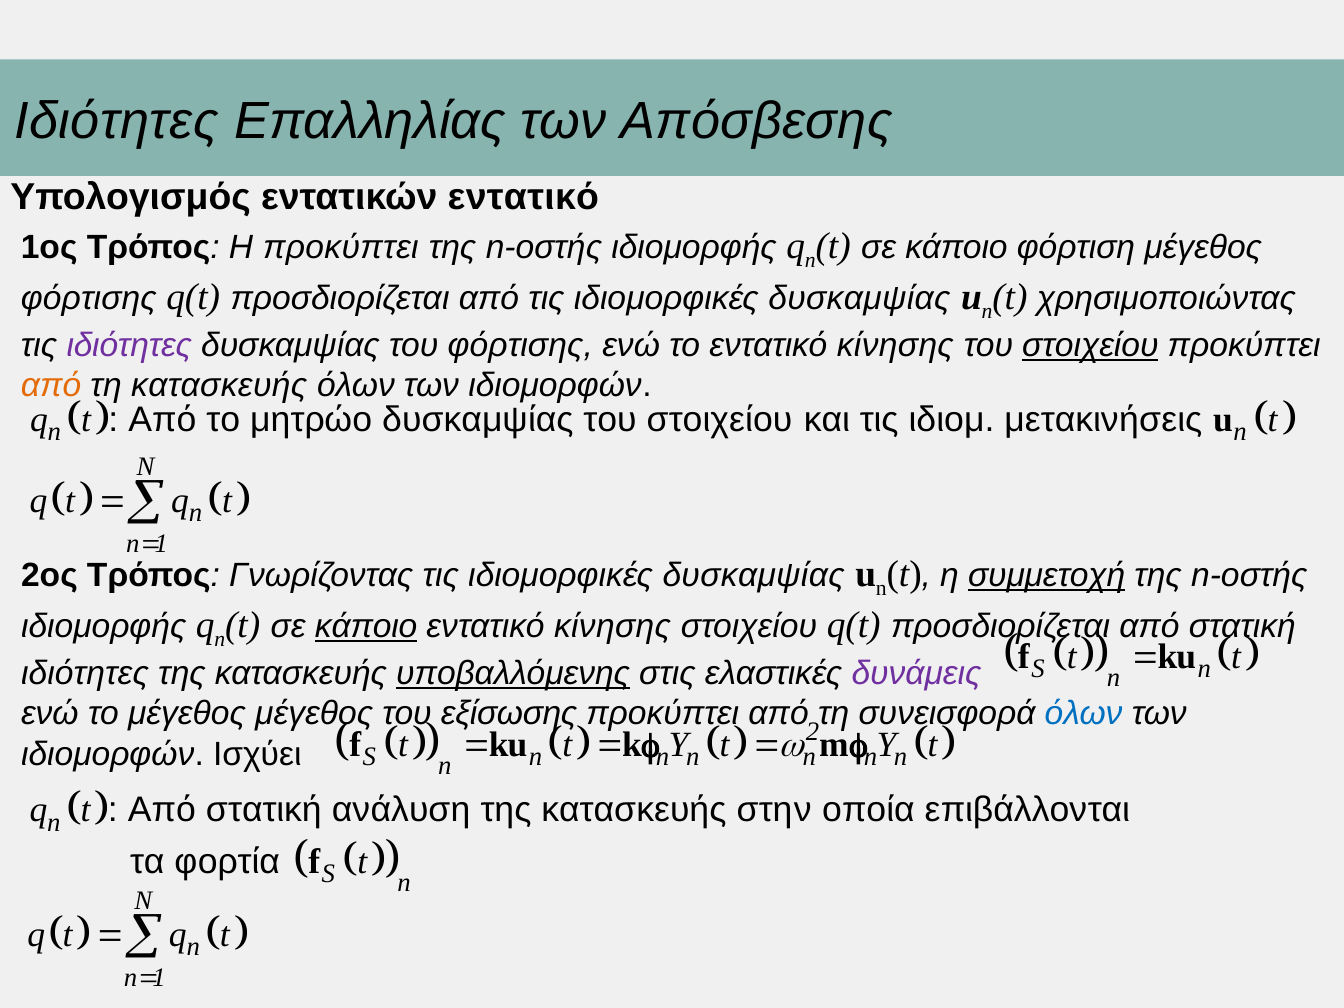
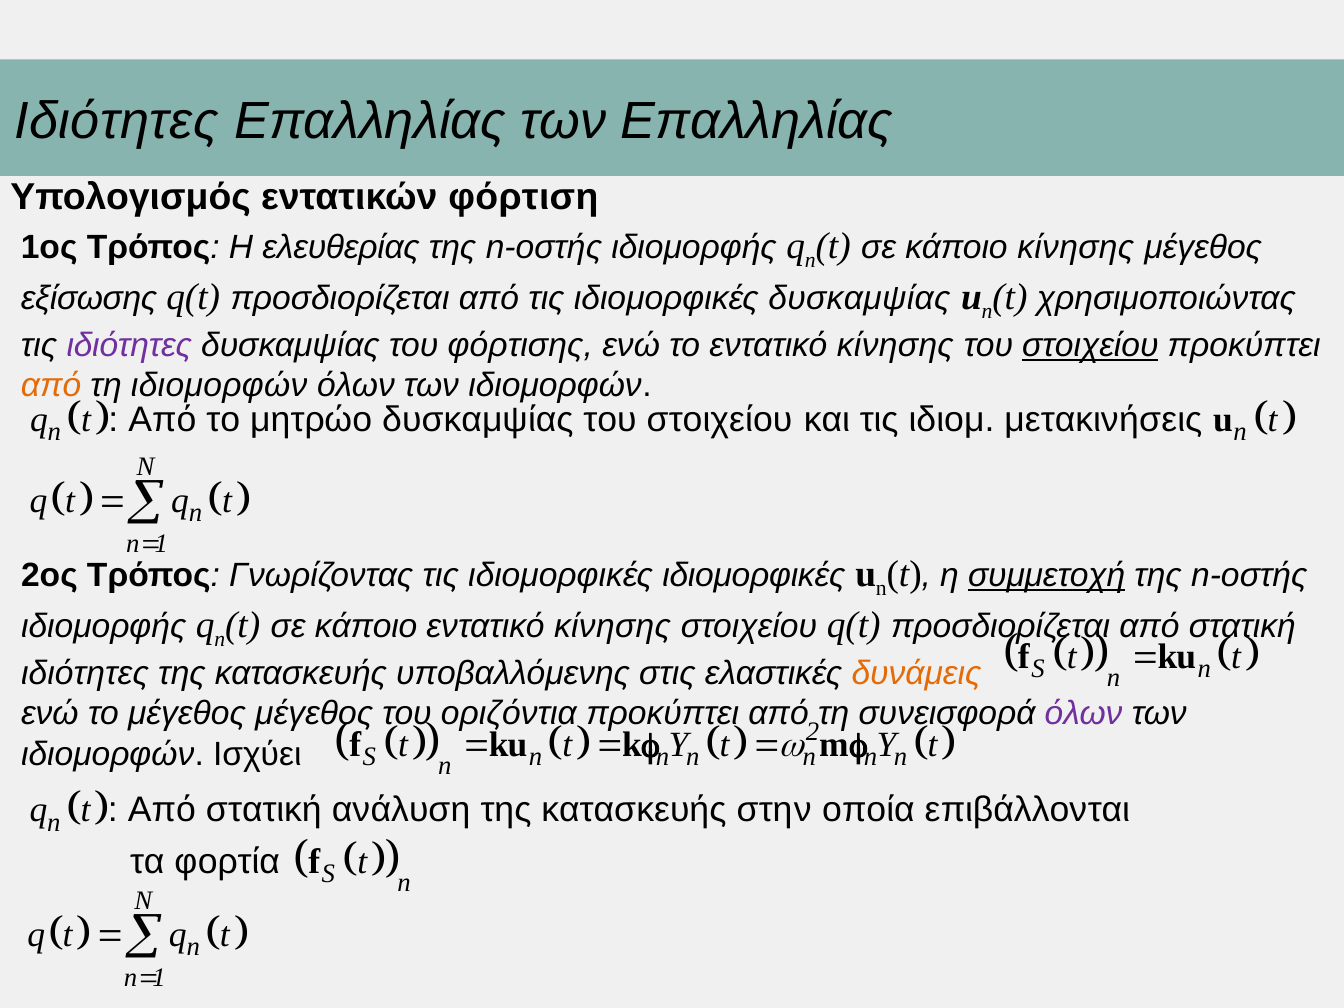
των Απόσβεσης: Απόσβεσης -> Επαλληλίας (757, 121)
εντατικών εντατικό: εντατικό -> φόρτιση (523, 197)
Η προκύπτει: προκύπτει -> ελευθερίας (341, 247)
κάποιο φόρτιση: φόρτιση -> κίνησης (1076, 247)
φόρτισης: φόρτισης -> εξίσωσης (89, 298)
τη κατασκευής: κατασκευής -> ιδιομορφών (219, 385)
Γνωρίζοντας τις ιδιομορφικές δυσκαμψίας: δυσκαμψίας -> ιδιομορφικές (754, 575)
κάποιο underline: present -> none (366, 626)
υποβαλλόμενης underline: present -> none (513, 674)
δυνάμεις colour: purple -> orange (917, 674)
εξίσωσης: εξίσωσης -> οριζόντια (509, 714)
όλων colour: blue -> purple (1084, 714)
